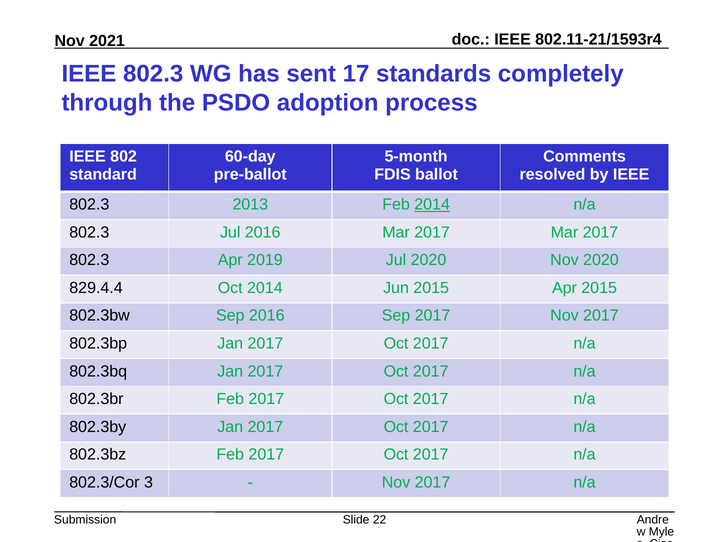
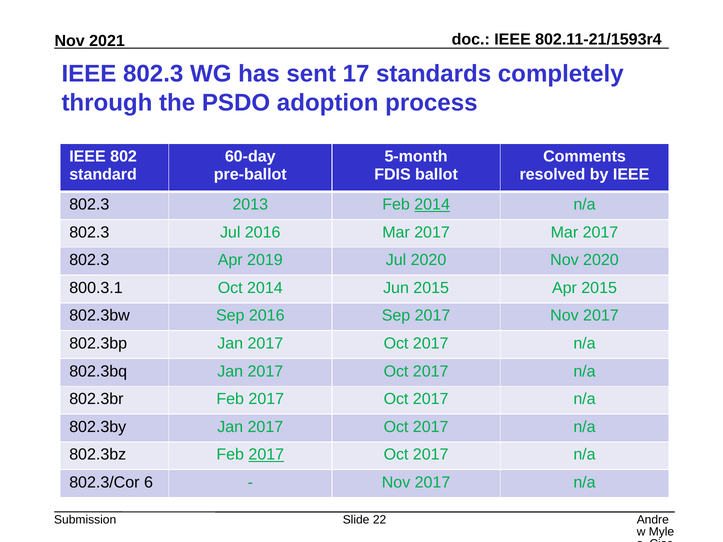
829.4.4: 829.4.4 -> 800.3.1 (96, 288)
2017 underline: none -> present (266, 455)
3: 3 -> 6 (149, 483)
